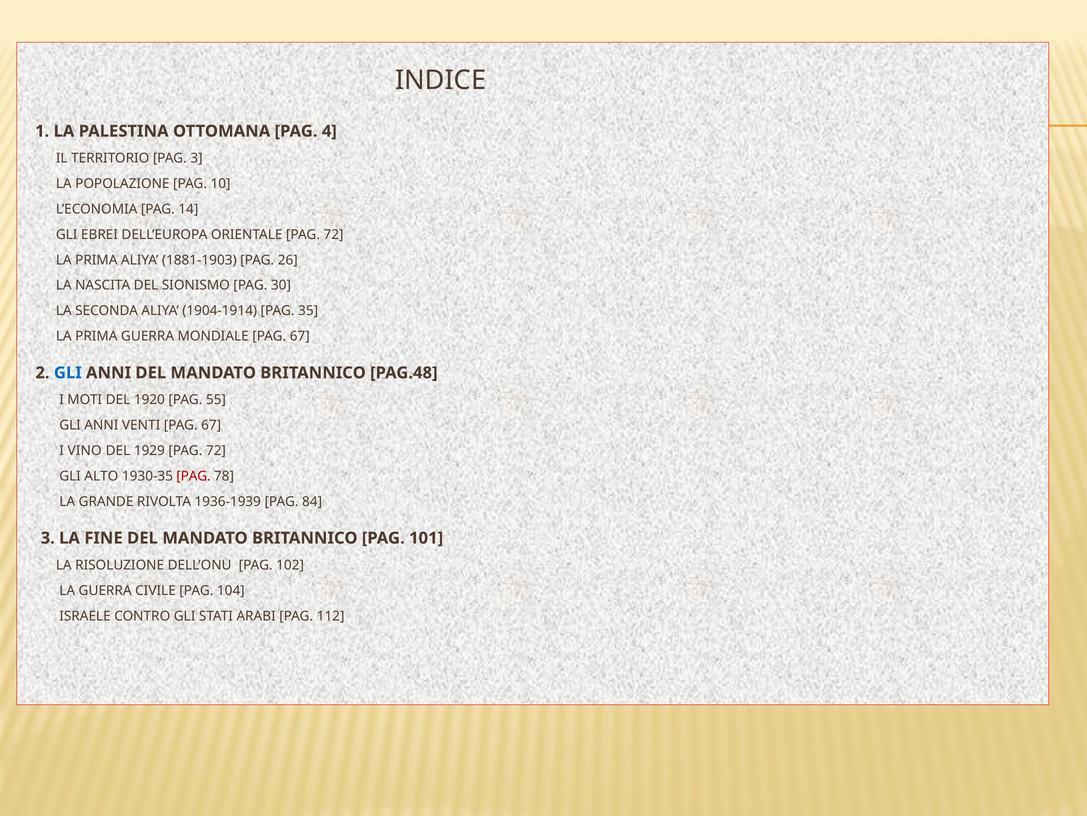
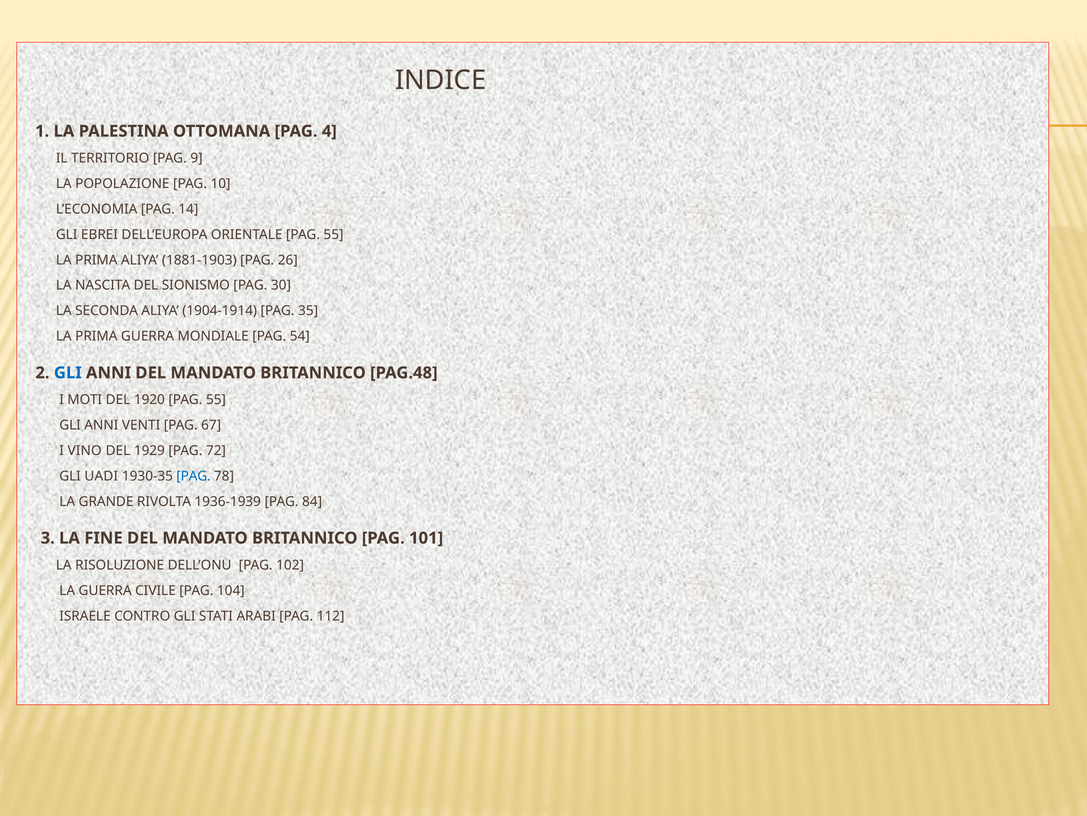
PAG 3: 3 -> 9 (197, 158)
ORIENTALE PAG 72: 72 -> 55 (333, 234)
MONDIALE PAG 67: 67 -> 54 (300, 336)
ALTO: ALTO -> UADI (101, 476)
PAG colour: red -> blue (194, 476)
